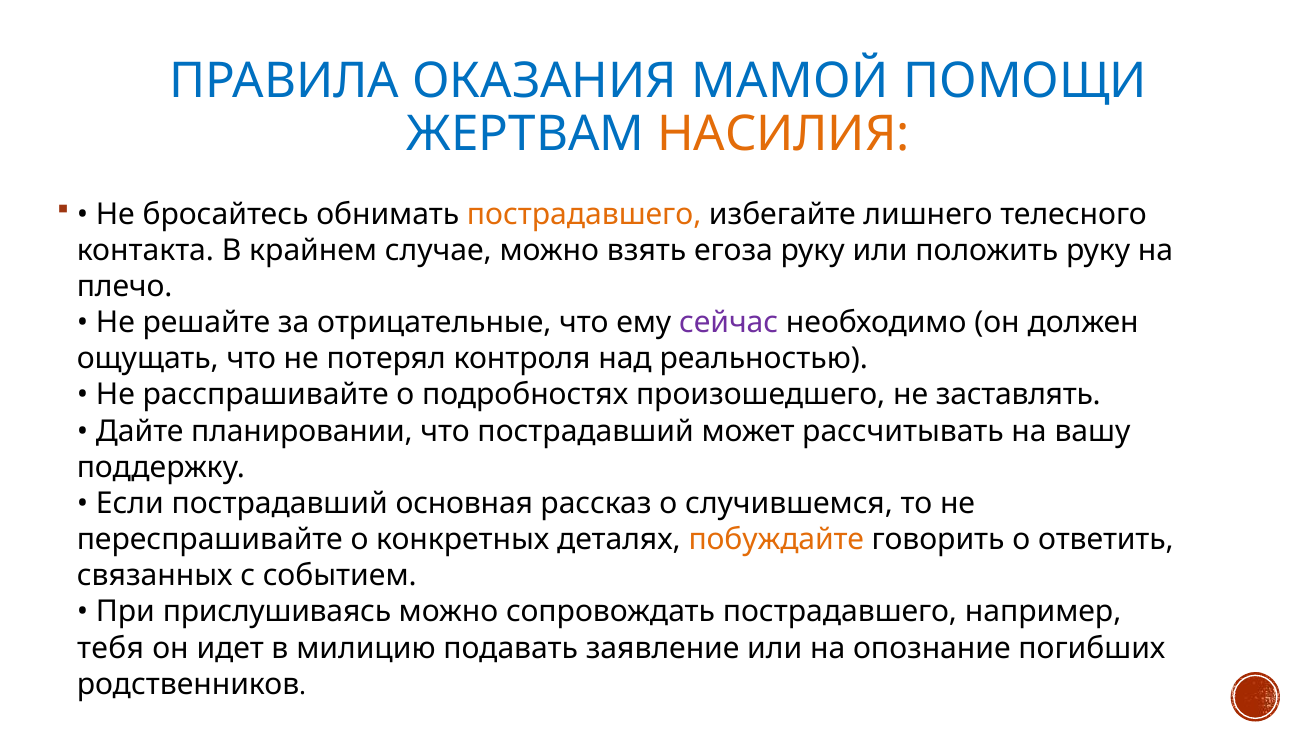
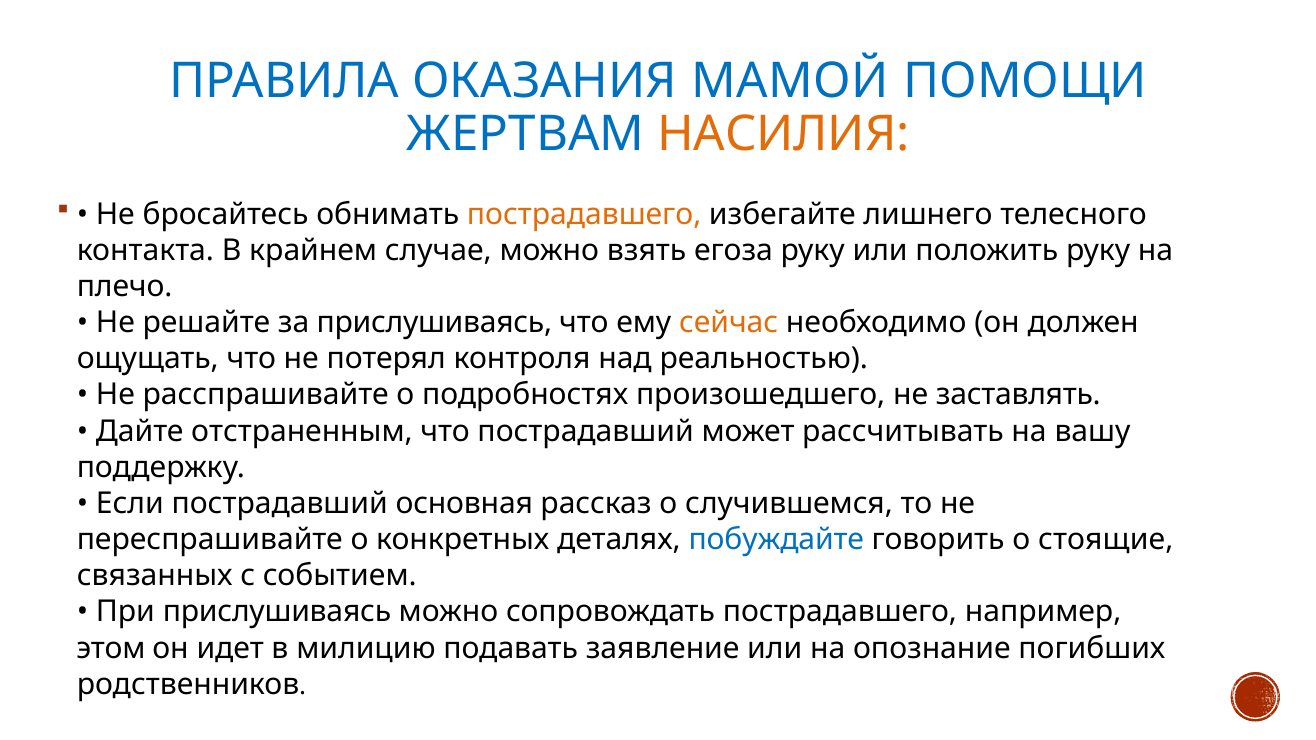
за отрицательные: отрицательные -> прислушиваясь (434, 323)
сейчас colour: purple -> orange (729, 323)
планировании: планировании -> отстраненным (302, 431)
побуждайте colour: orange -> blue (776, 540)
ответить: ответить -> стоящие (1106, 540)
тебя: тебя -> этом (111, 648)
